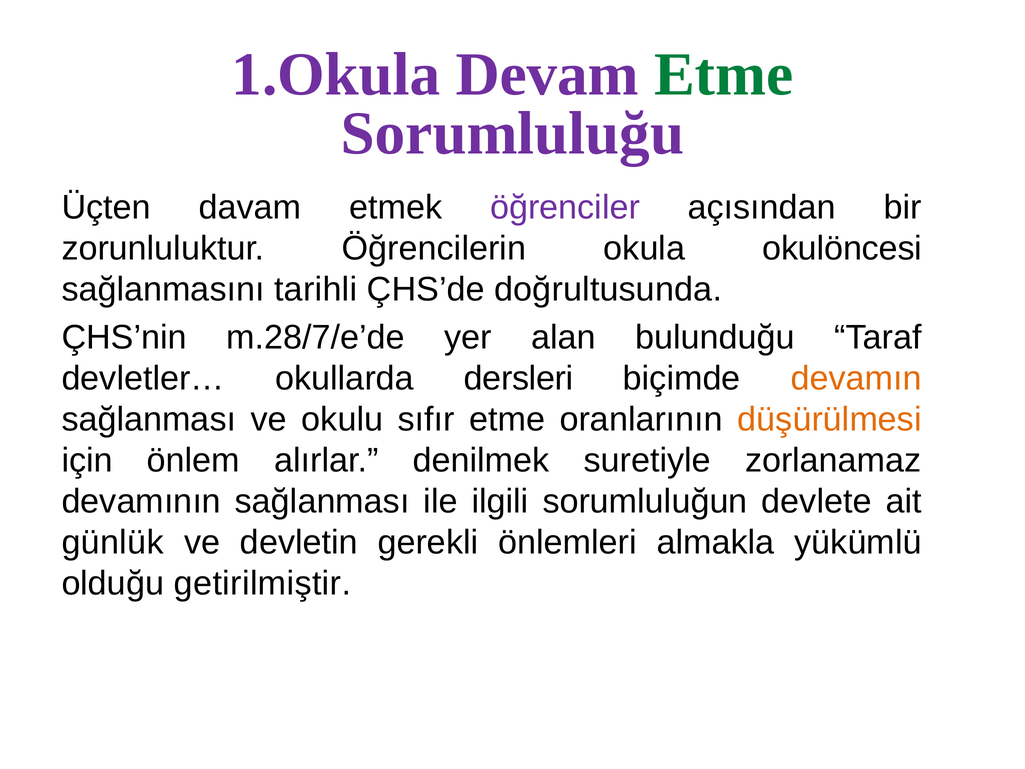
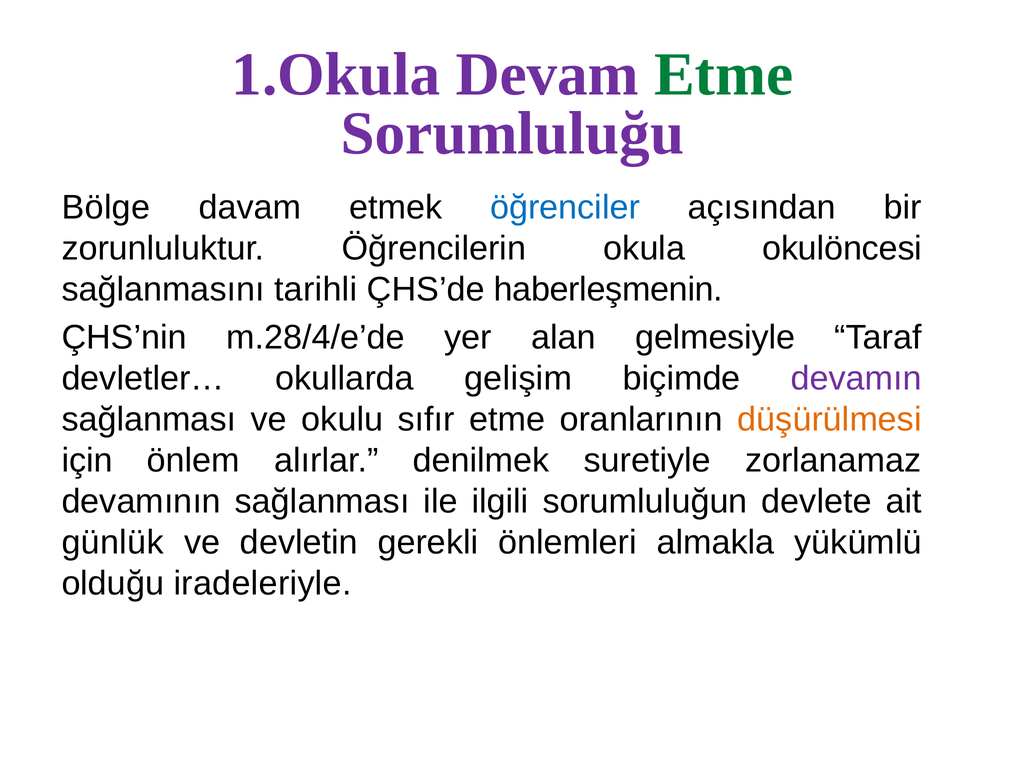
Üçten: Üçten -> Bölge (106, 207)
öğrenciler colour: purple -> blue (565, 207)
doğrultusunda: doğrultusunda -> haberleşmenin (608, 289)
m.28/7/e’de: m.28/7/e’de -> m.28/4/e’de (316, 337)
bulunduğu: bulunduğu -> gelmesiyle (715, 337)
dersleri: dersleri -> gelişim (518, 378)
devamın colour: orange -> purple (856, 378)
getirilmiştir: getirilmiştir -> iradeleriyle (263, 583)
